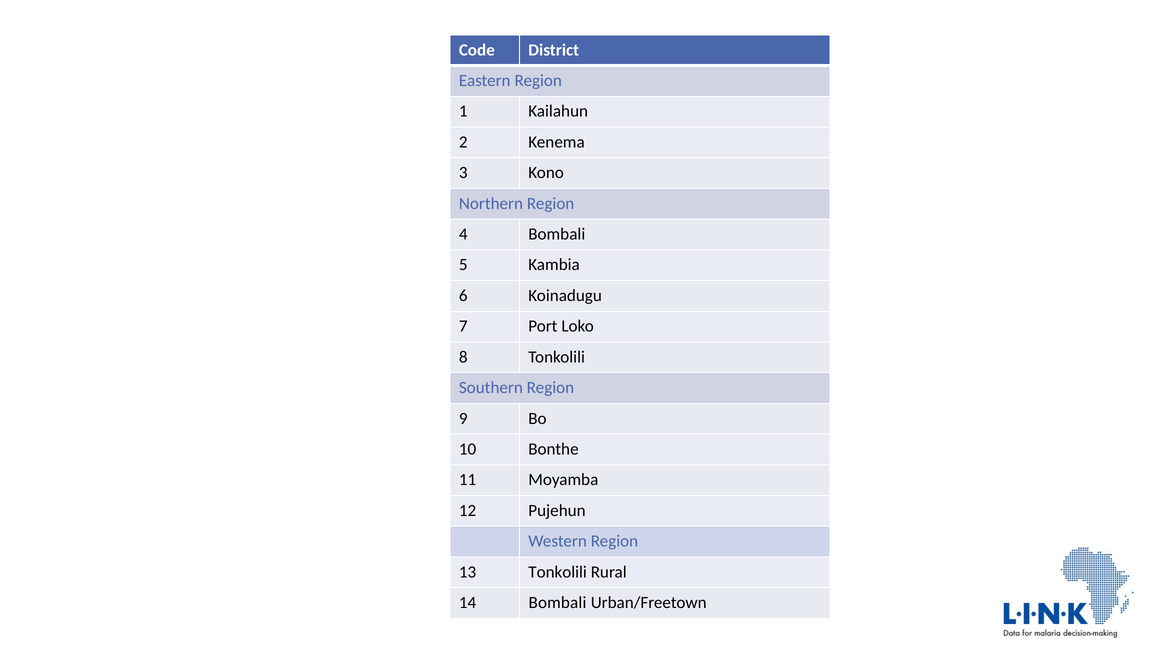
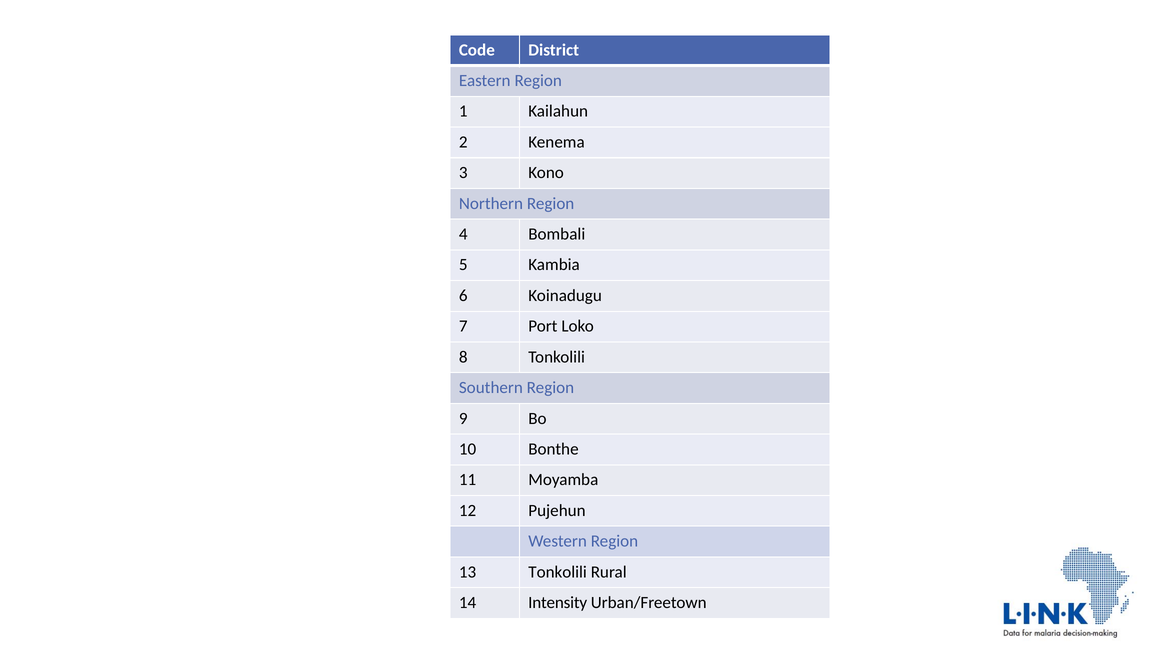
14 Bombali: Bombali -> Intensity (558, 603)
